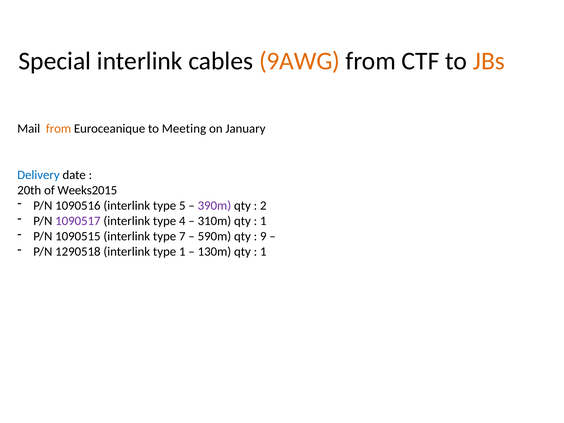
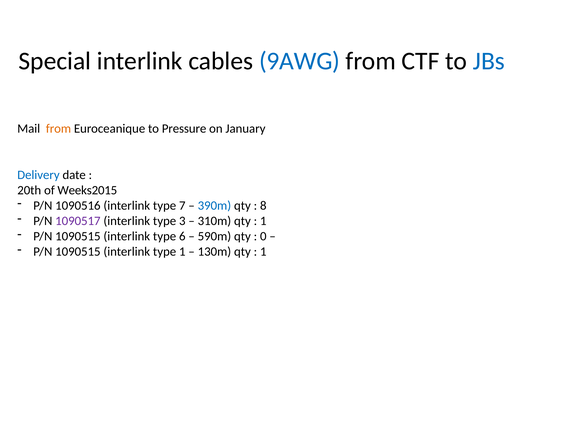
9AWG colour: orange -> blue (300, 61)
JBs colour: orange -> blue (489, 61)
Meeting: Meeting -> Pressure (184, 129)
5: 5 -> 7 (182, 205)
390m colour: purple -> blue (214, 205)
2: 2 -> 8 (263, 205)
4: 4 -> 3 (182, 221)
7: 7 -> 6 (182, 236)
9: 9 -> 0 (263, 236)
1290518: 1290518 -> 1090515 (78, 252)
